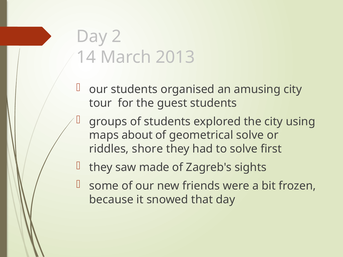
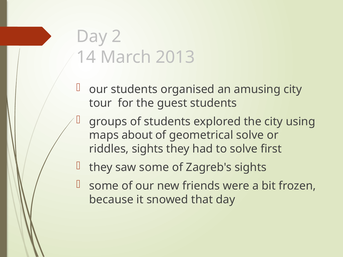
riddles shore: shore -> sights (148, 149)
saw made: made -> some (154, 168)
